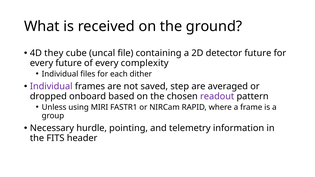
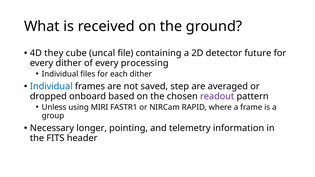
every future: future -> dither (69, 63)
complexity: complexity -> processing (145, 63)
Individual colour: purple -> blue (51, 87)
hurdle: hurdle -> longer (92, 128)
